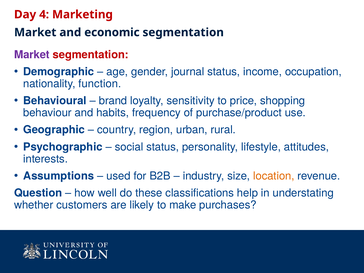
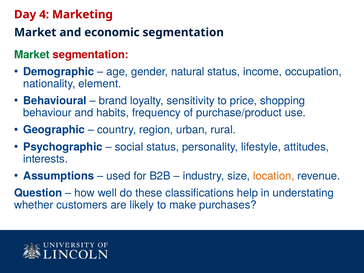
Market colour: purple -> green (32, 55)
journal: journal -> natural (188, 72)
function: function -> element (100, 84)
